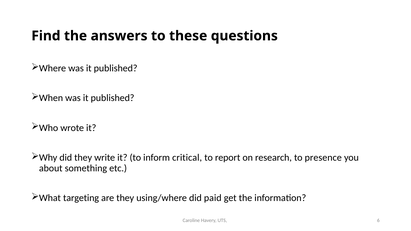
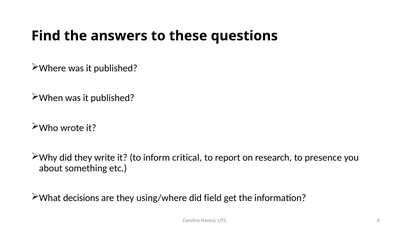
targeting: targeting -> decisions (81, 198)
paid: paid -> field (213, 198)
